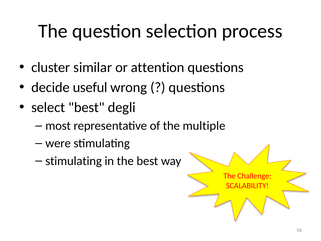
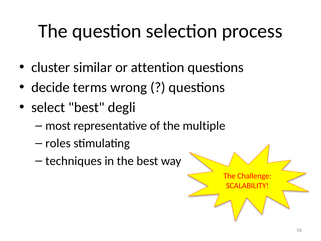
useful: useful -> terms (90, 87)
were: were -> roles (58, 143)
stimulating: stimulating -> techniques (74, 161)
